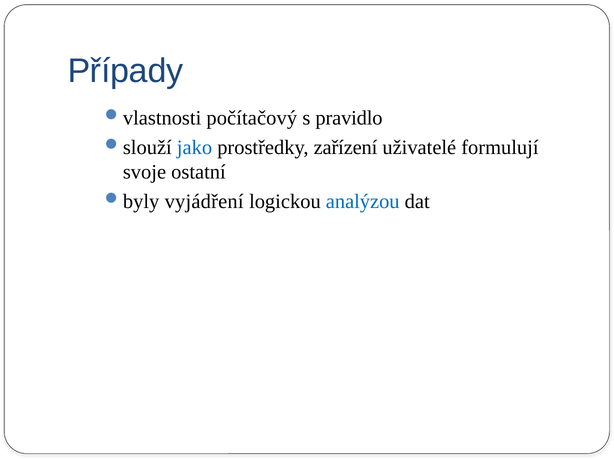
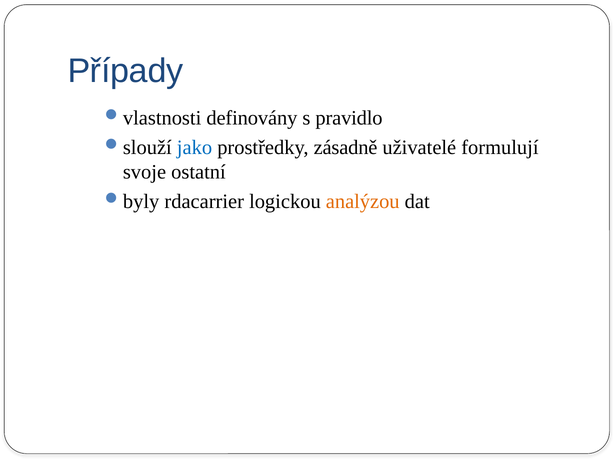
počítačový: počítačový -> definovány (252, 118)
zařízení: zařízení -> zásadně (346, 148)
vyjádření: vyjádření -> rdacarrier (204, 202)
analýzou colour: blue -> orange (363, 202)
